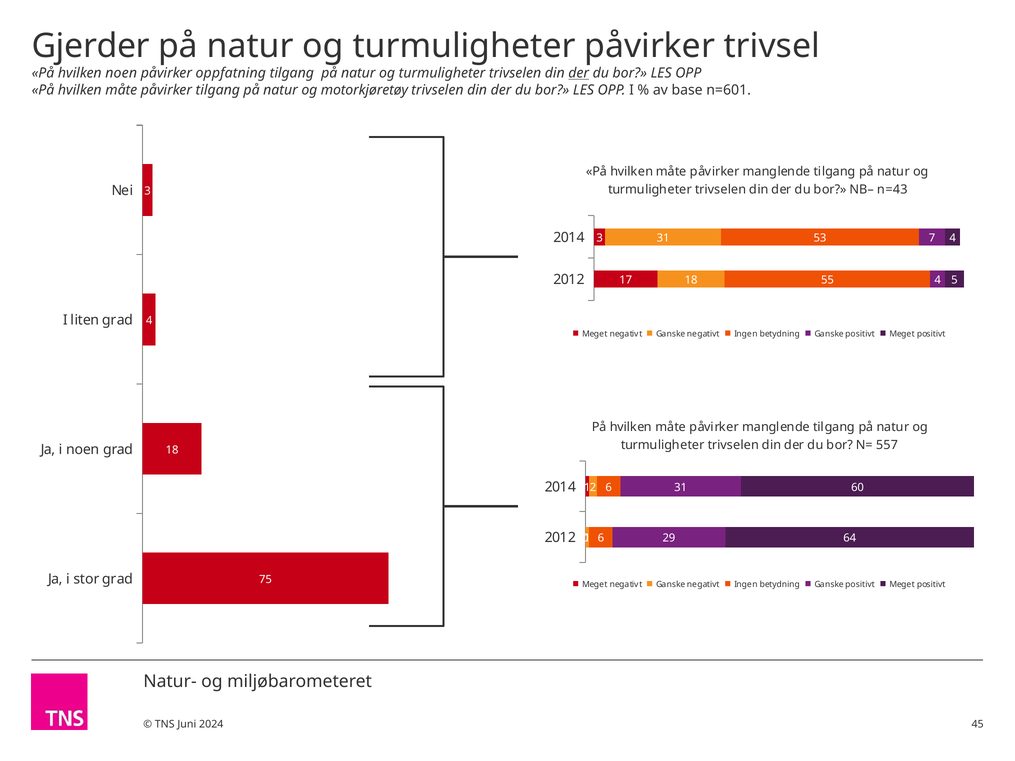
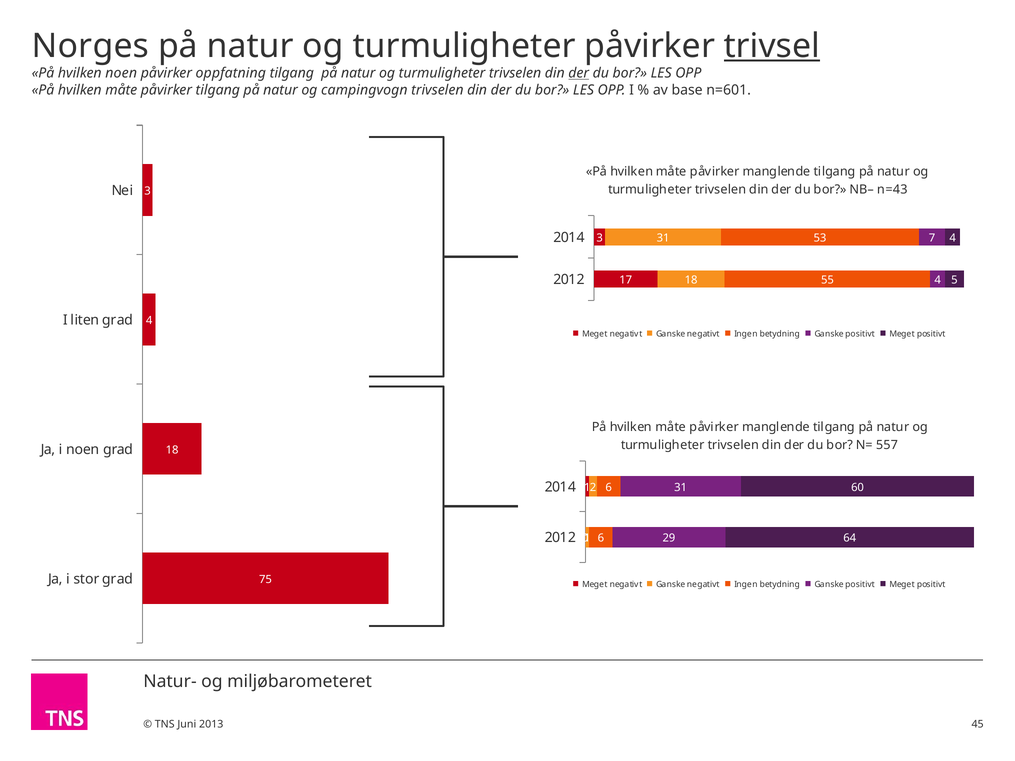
Gjerder: Gjerder -> Norges (90, 46)
trivsel underline: none -> present (772, 46)
motorkjøretøy: motorkjøretøy -> campingvogn (364, 90)
2024: 2024 -> 2013 (211, 724)
